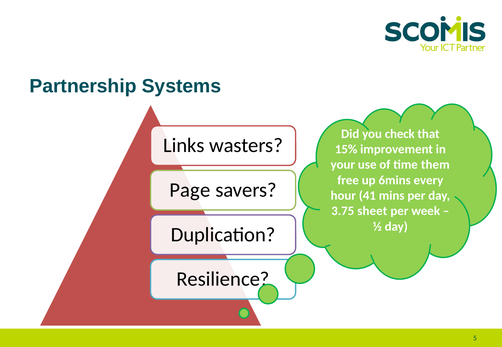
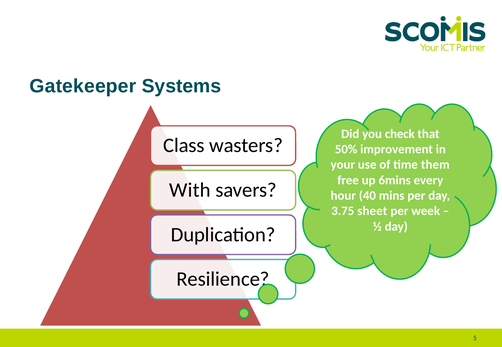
Partnership: Partnership -> Gatekeeper (83, 86)
Links: Links -> Class (184, 146)
15%: 15% -> 50% (346, 150)
Page: Page -> With (190, 190)
41: 41 -> 40 (367, 196)
